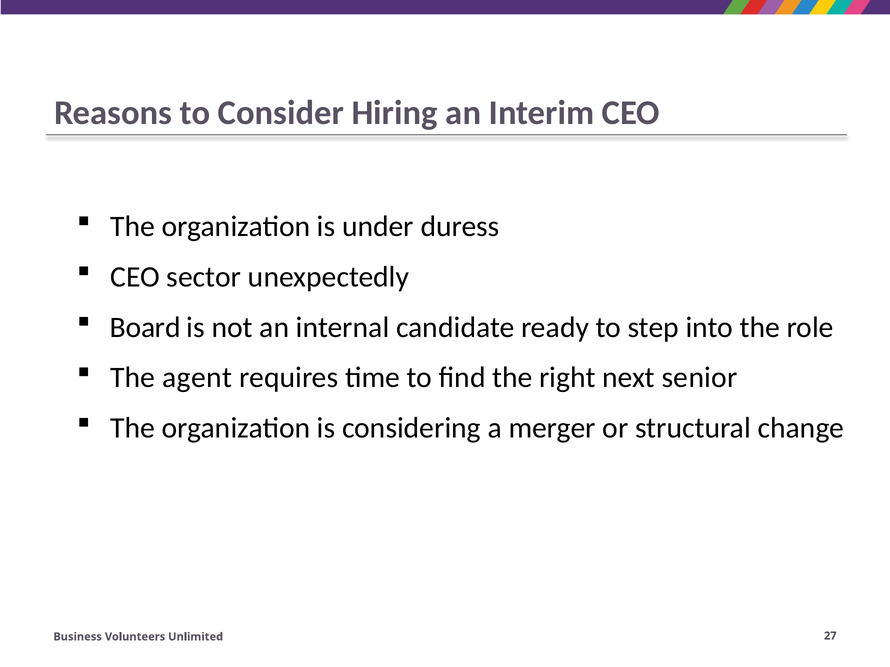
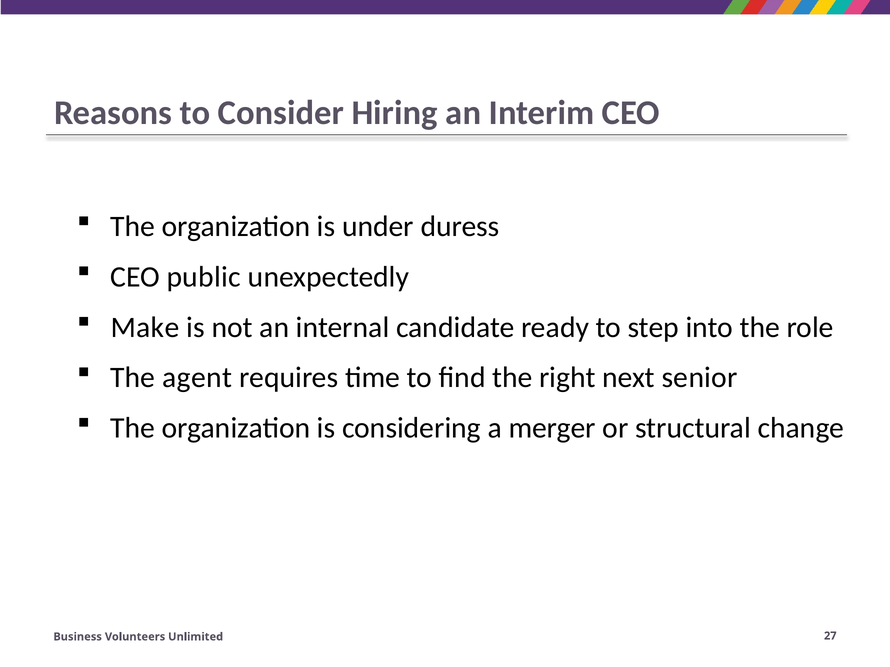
sector: sector -> public (204, 277)
Board: Board -> Make (145, 328)
